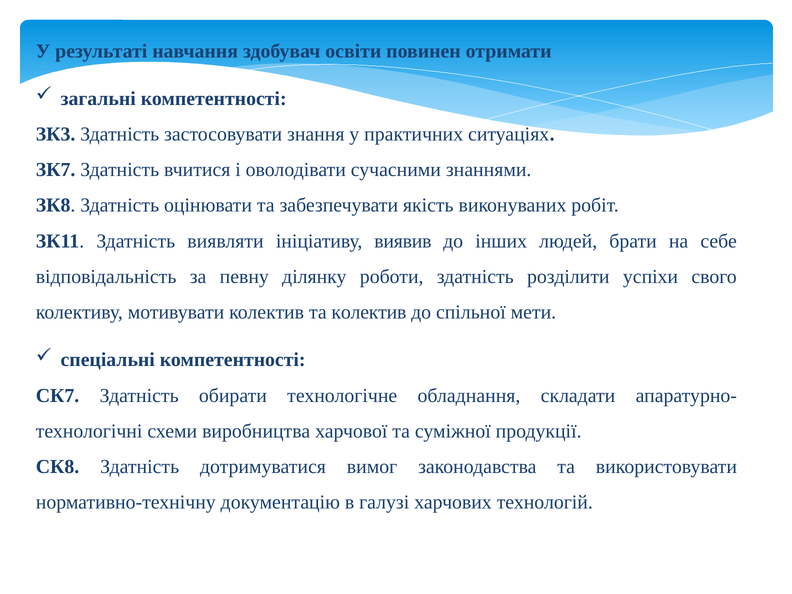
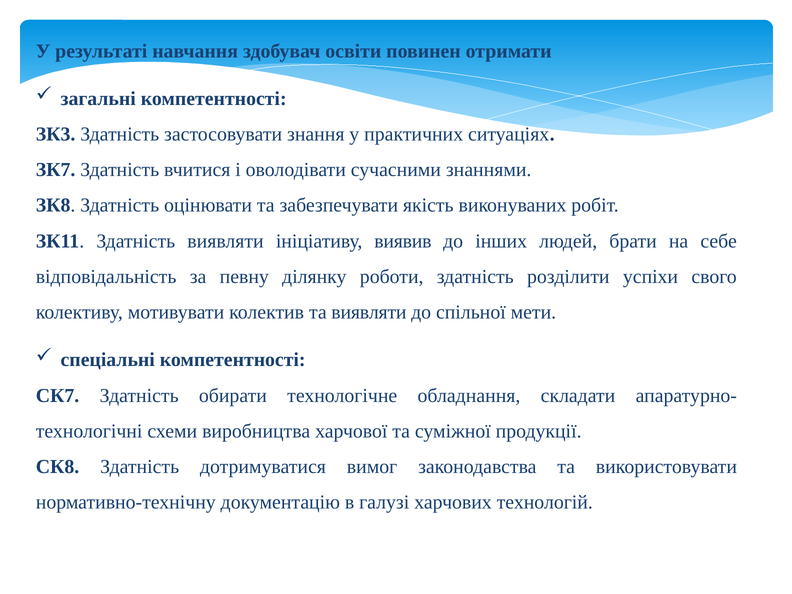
та колектив: колектив -> виявляти (369, 312)
